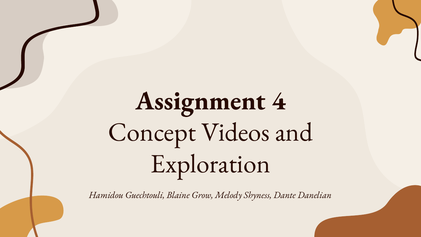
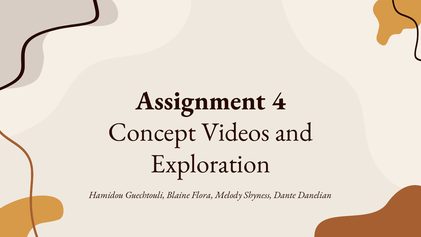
Grow: Grow -> Flora (202, 195)
